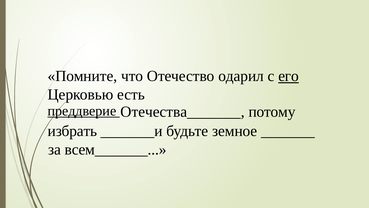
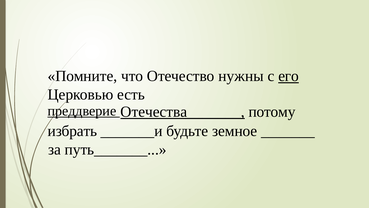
одарил: одарил -> нужны (241, 76)
Отечества_______ underline: none -> present (183, 112)
всем_______: всем_______ -> путь_______ (116, 149)
